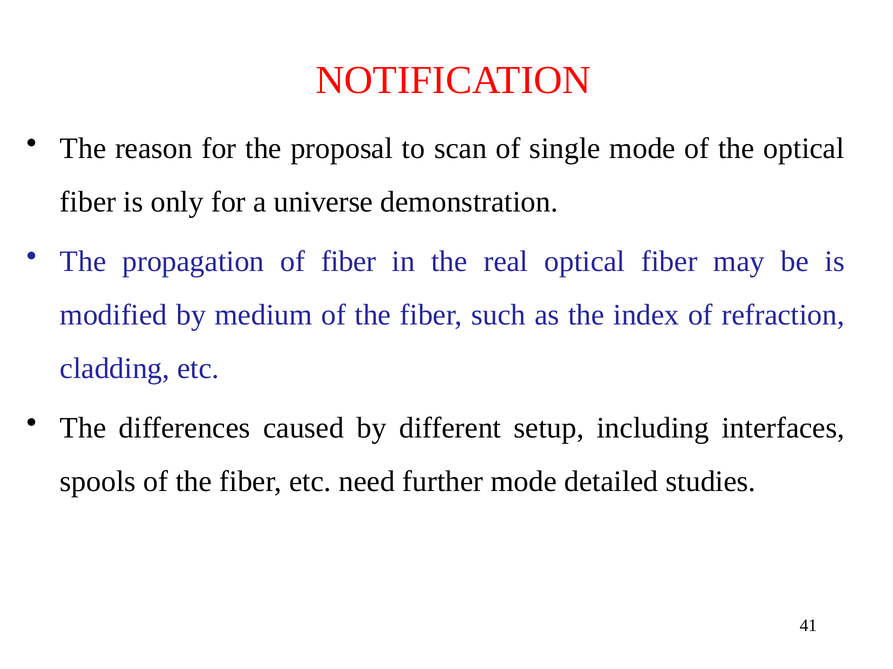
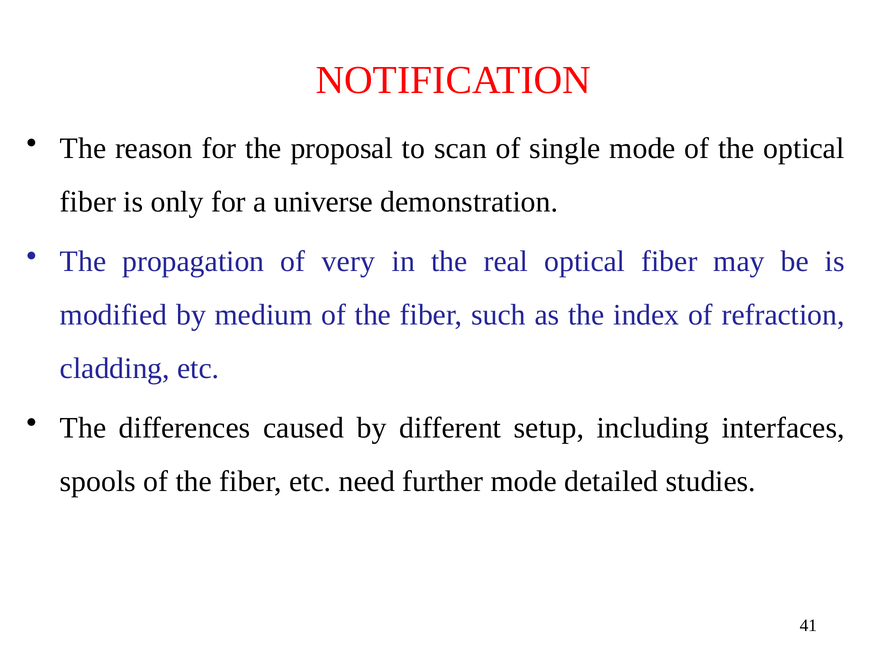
of fiber: fiber -> very (348, 262)
